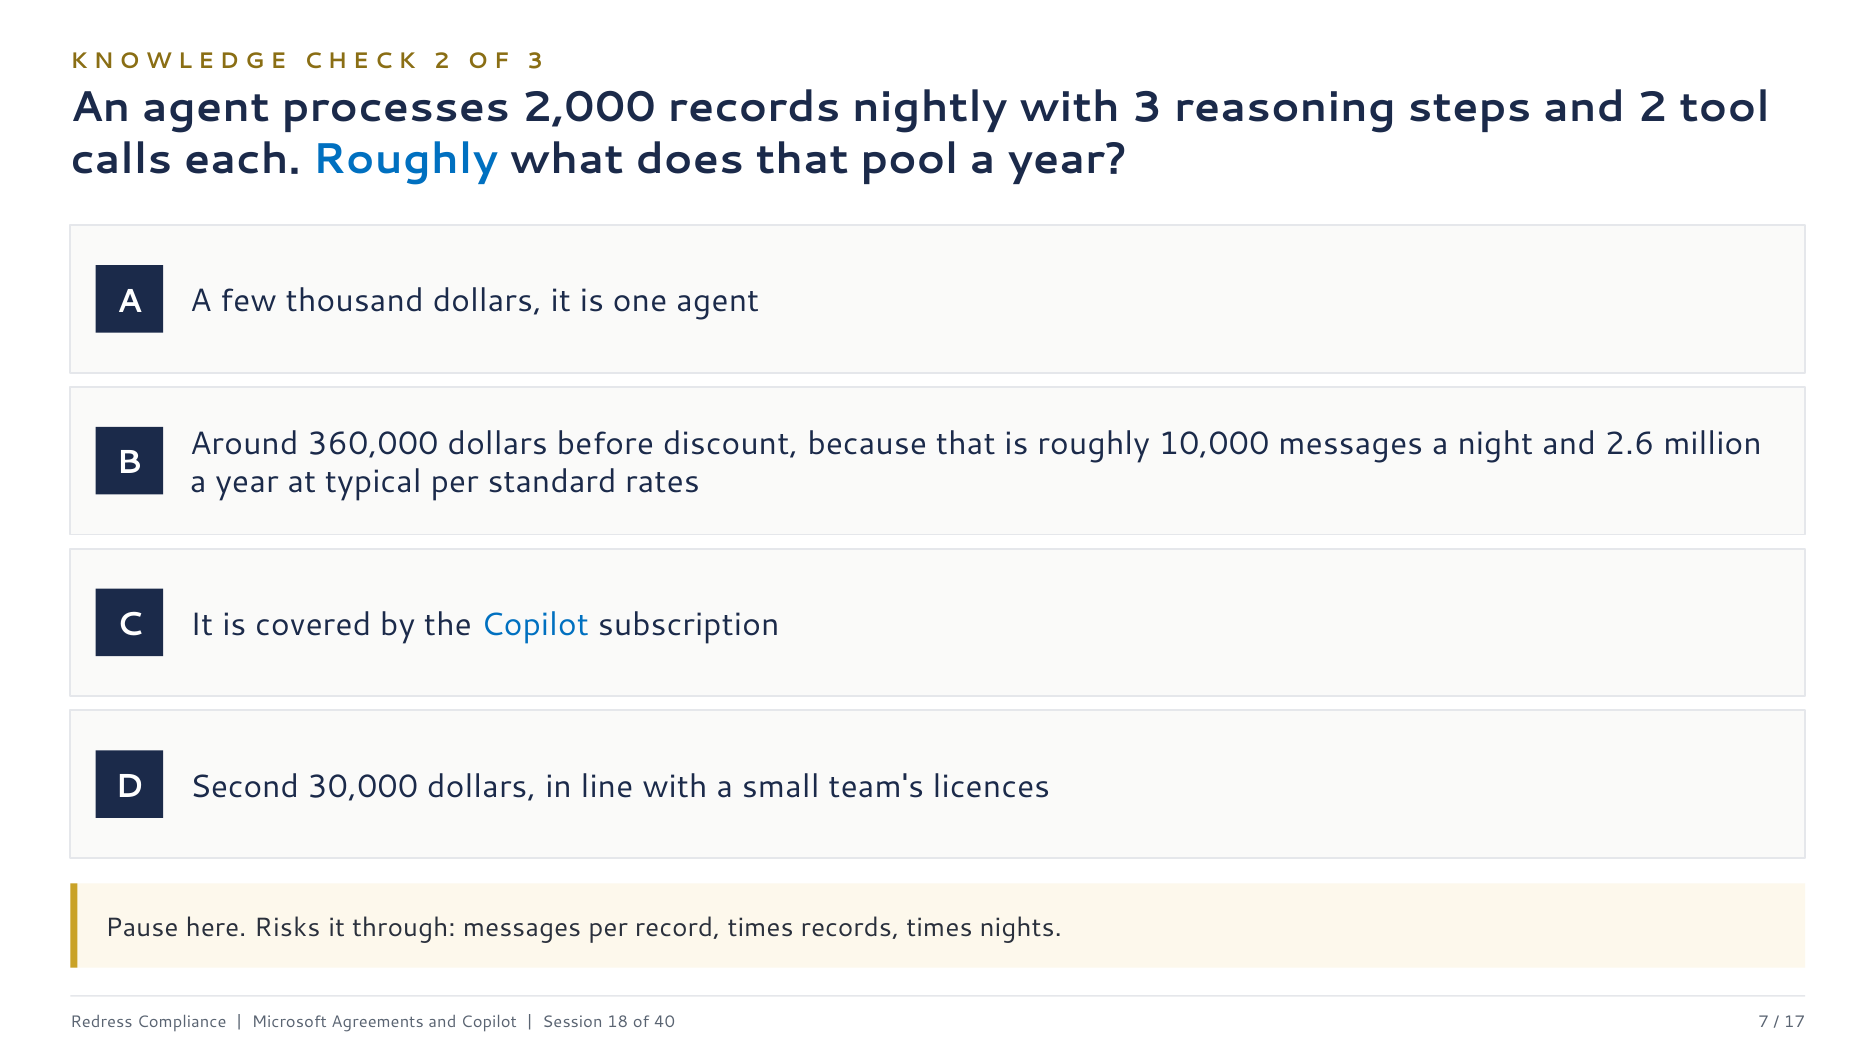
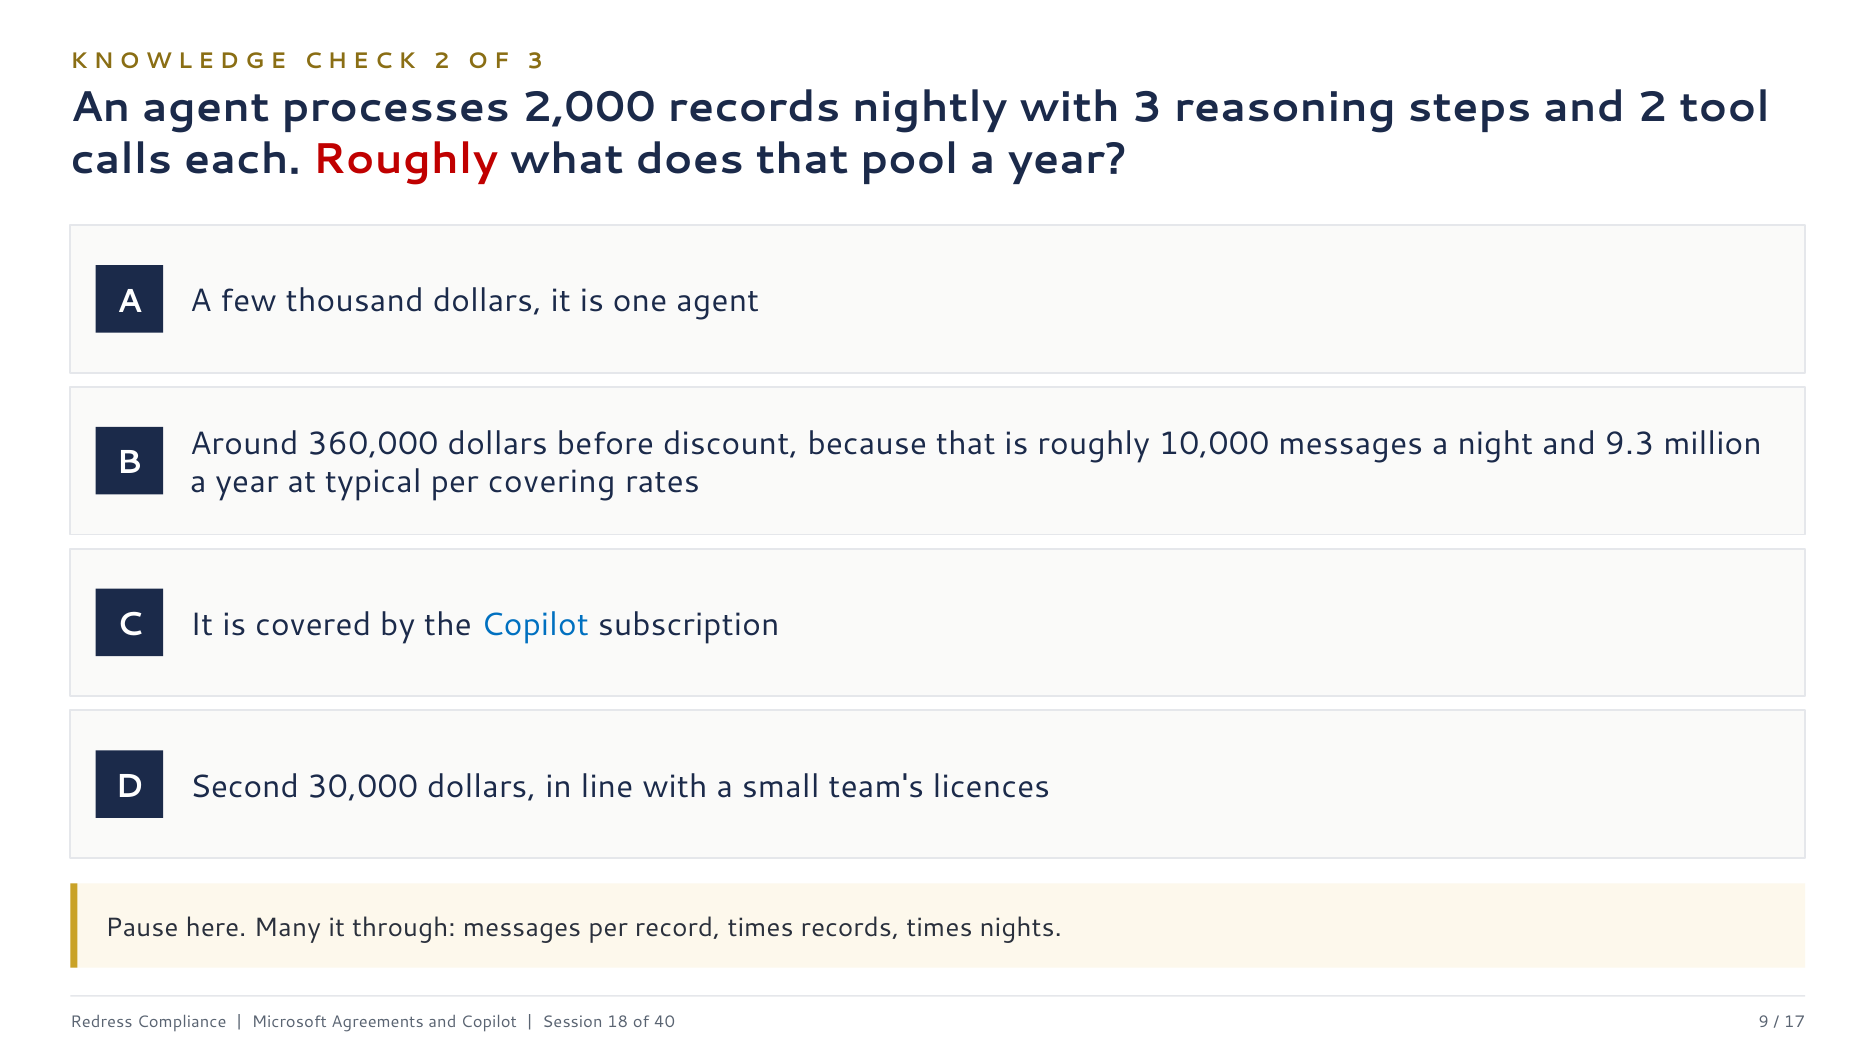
Roughly colour: blue -> red (405, 159)
2.6: 2.6 -> 9.3 (1630, 444)
standard: standard -> covering (552, 482)
Risks: Risks -> Many (287, 928)
7: 7 -> 9 (1764, 1023)
